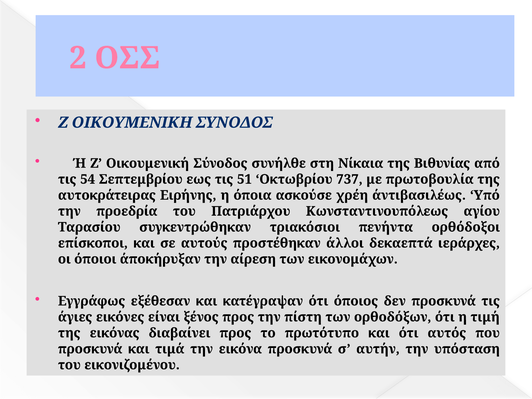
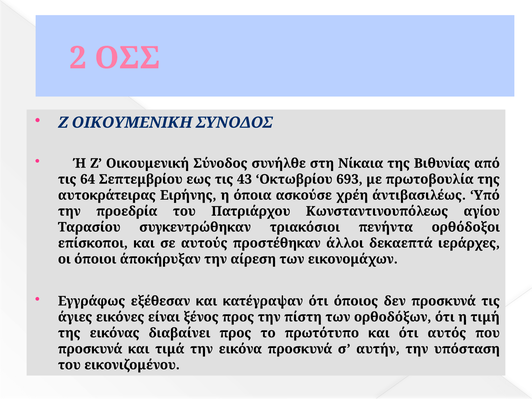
54: 54 -> 64 (88, 179)
51: 51 -> 43 (244, 179)
737: 737 -> 693 (349, 179)
